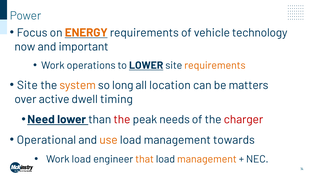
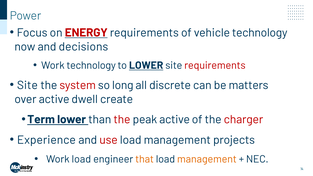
ENERGY colour: orange -> red (86, 33)
important: important -> decisions (83, 47)
Work operations: operations -> technology (91, 66)
requirements colour: orange -> red (215, 66)
system colour: orange -> red (78, 85)
location: location -> discrete (170, 85)
timing: timing -> create (117, 99)
Need: Need -> Term (41, 120)
peak needs: needs -> active (175, 120)
Operational: Operational -> Experience (46, 140)
use colour: orange -> red (108, 140)
towards: towards -> projects (234, 140)
